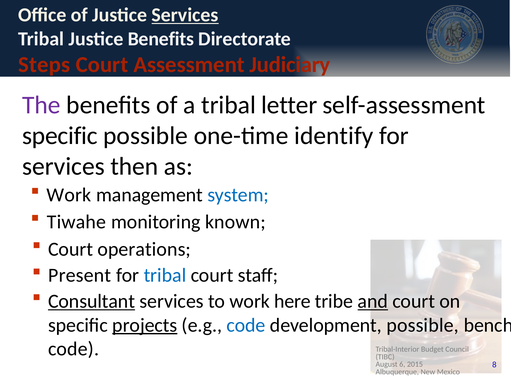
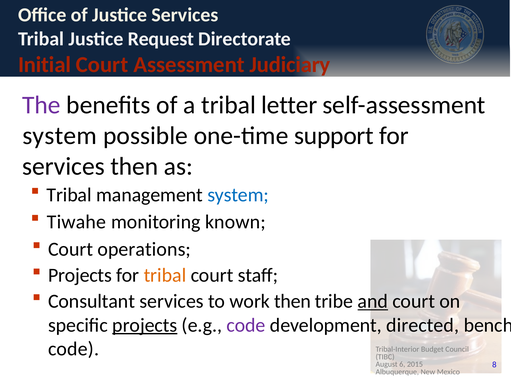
Services underline: present -> none (185, 15)
Justice Benefits: Benefits -> Request (161, 39)
Steps: Steps -> Initial (44, 65)
specific: specific -> system (60, 136)
identify: identify -> support (334, 136)
Work: Work -> Tribal (69, 195)
Present: Present -> Projects (80, 276)
tribal colour: blue -> orange (165, 276)
Consultant underline: present -> none (92, 301)
work here: here -> then (292, 301)
code colour: blue -> purple (246, 325)
development possible: possible -> directed (423, 325)
